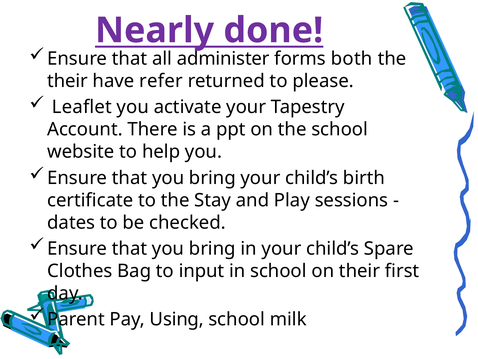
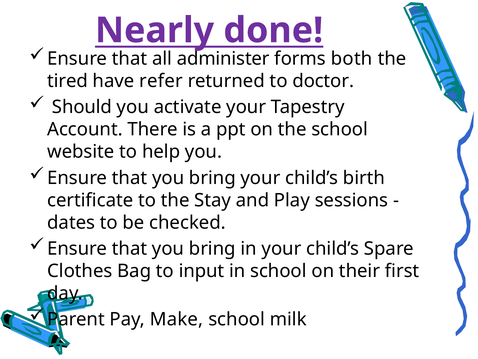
their: their -> tired (68, 81)
please: please -> doctor (323, 81)
Leaflet: Leaflet -> Should (82, 107)
Using: Using -> Make (177, 319)
